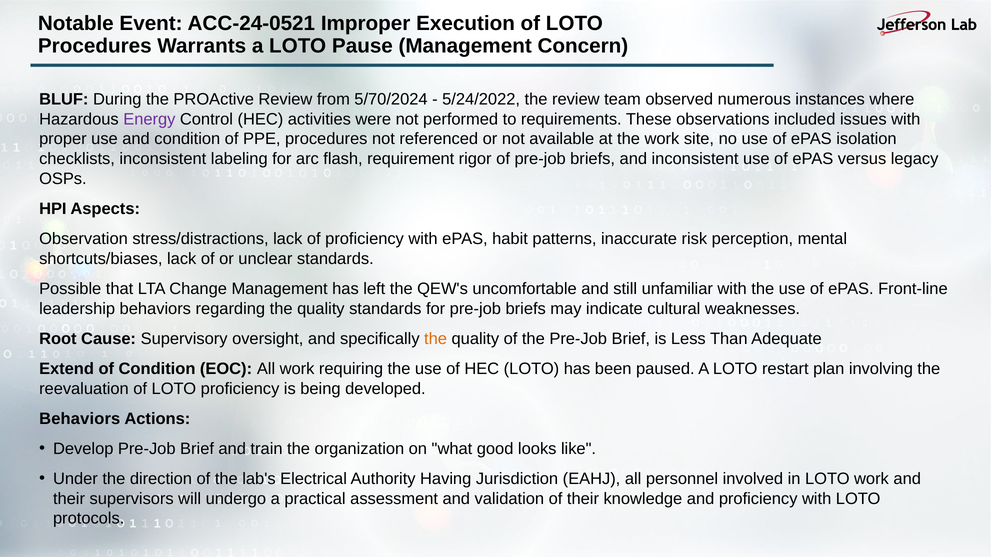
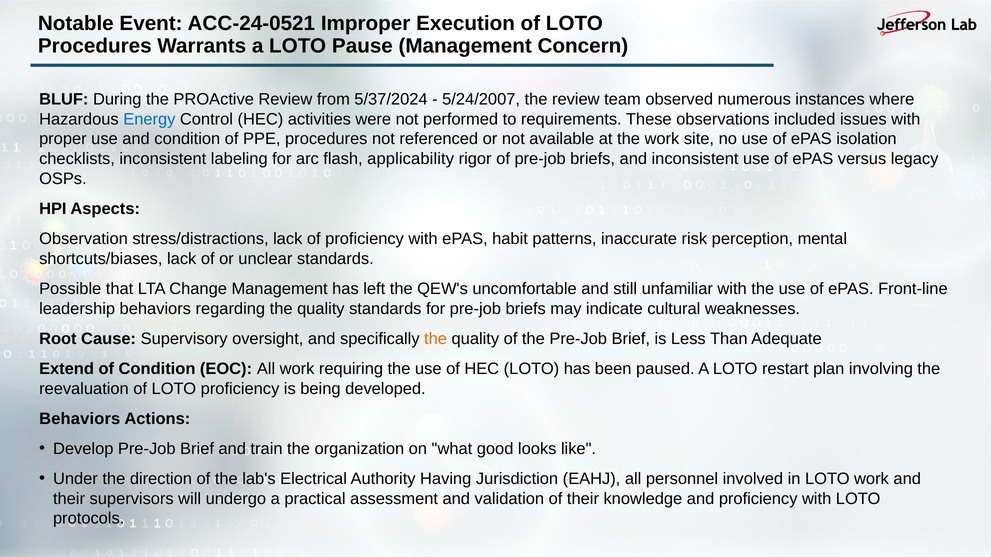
5/70/2024: 5/70/2024 -> 5/37/2024 (391, 100)
5/24/2022: 5/24/2022 -> 5/24/2007 (481, 100)
Energy colour: purple -> blue (149, 119)
requirement: requirement -> applicability (411, 159)
